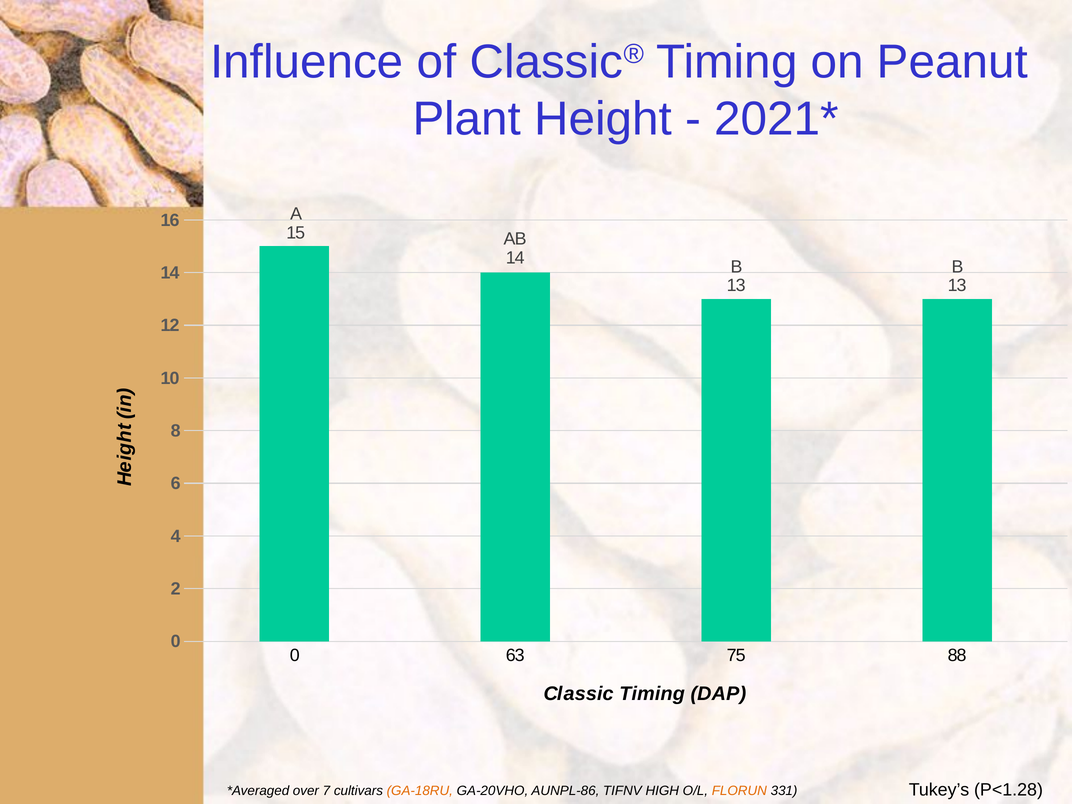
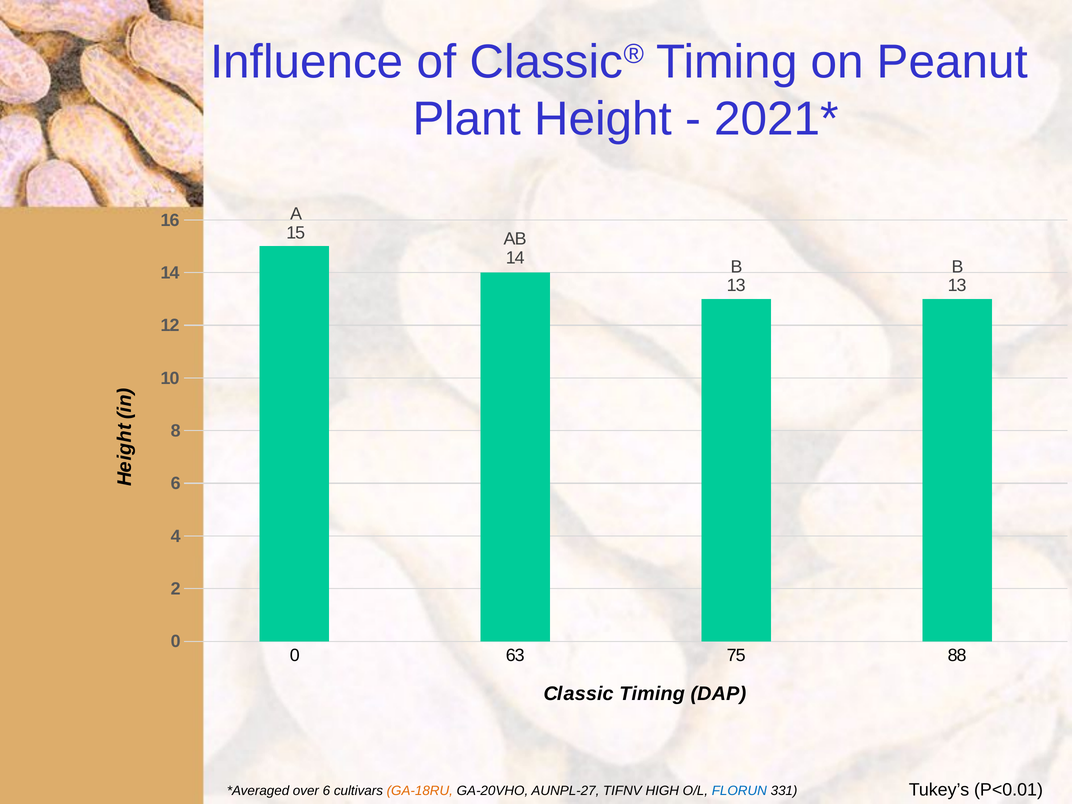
over 7: 7 -> 6 (326, 791)
AUNPL-86: AUNPL-86 -> AUNPL-27 (565, 791)
FLORUN colour: orange -> blue (739, 791)
P<1.28: P<1.28 -> P<0.01 (1009, 790)
